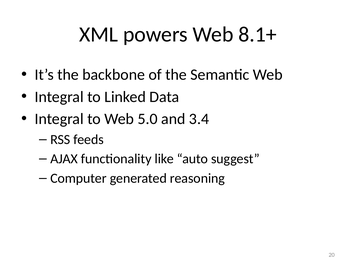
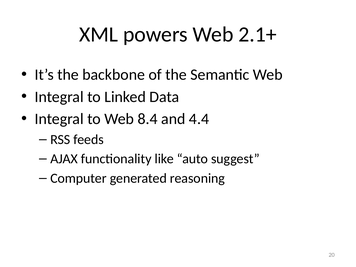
8.1+: 8.1+ -> 2.1+ (258, 34)
5.0: 5.0 -> 8.4 (148, 119)
3.4: 3.4 -> 4.4 (199, 119)
